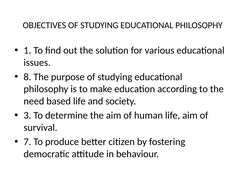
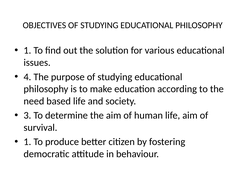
8: 8 -> 4 (27, 77)
7: 7 -> 1 (27, 141)
